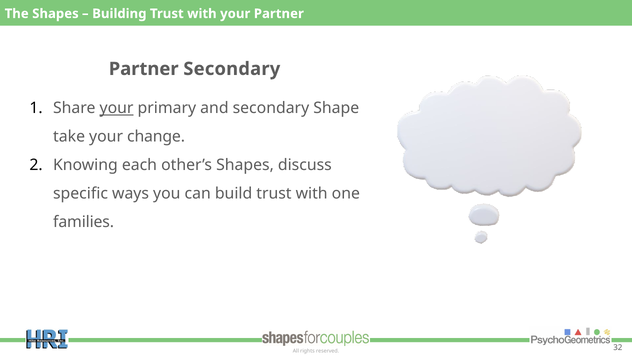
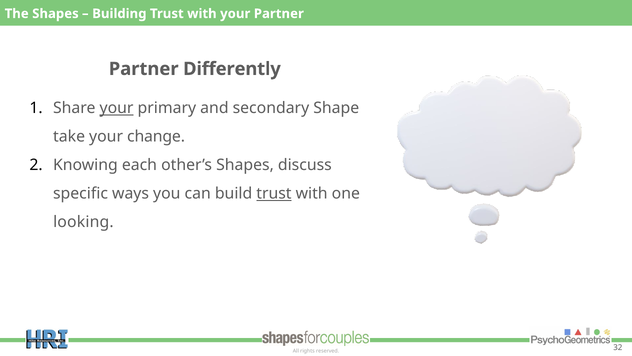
Partner Secondary: Secondary -> Differently (232, 69)
trust underline: none -> present (274, 193)
families: families -> looking (83, 222)
